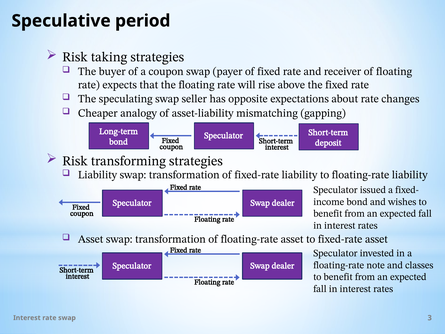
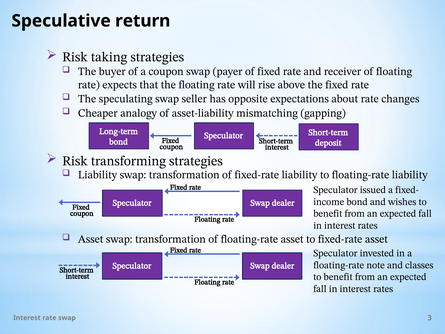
period: period -> return (143, 21)
